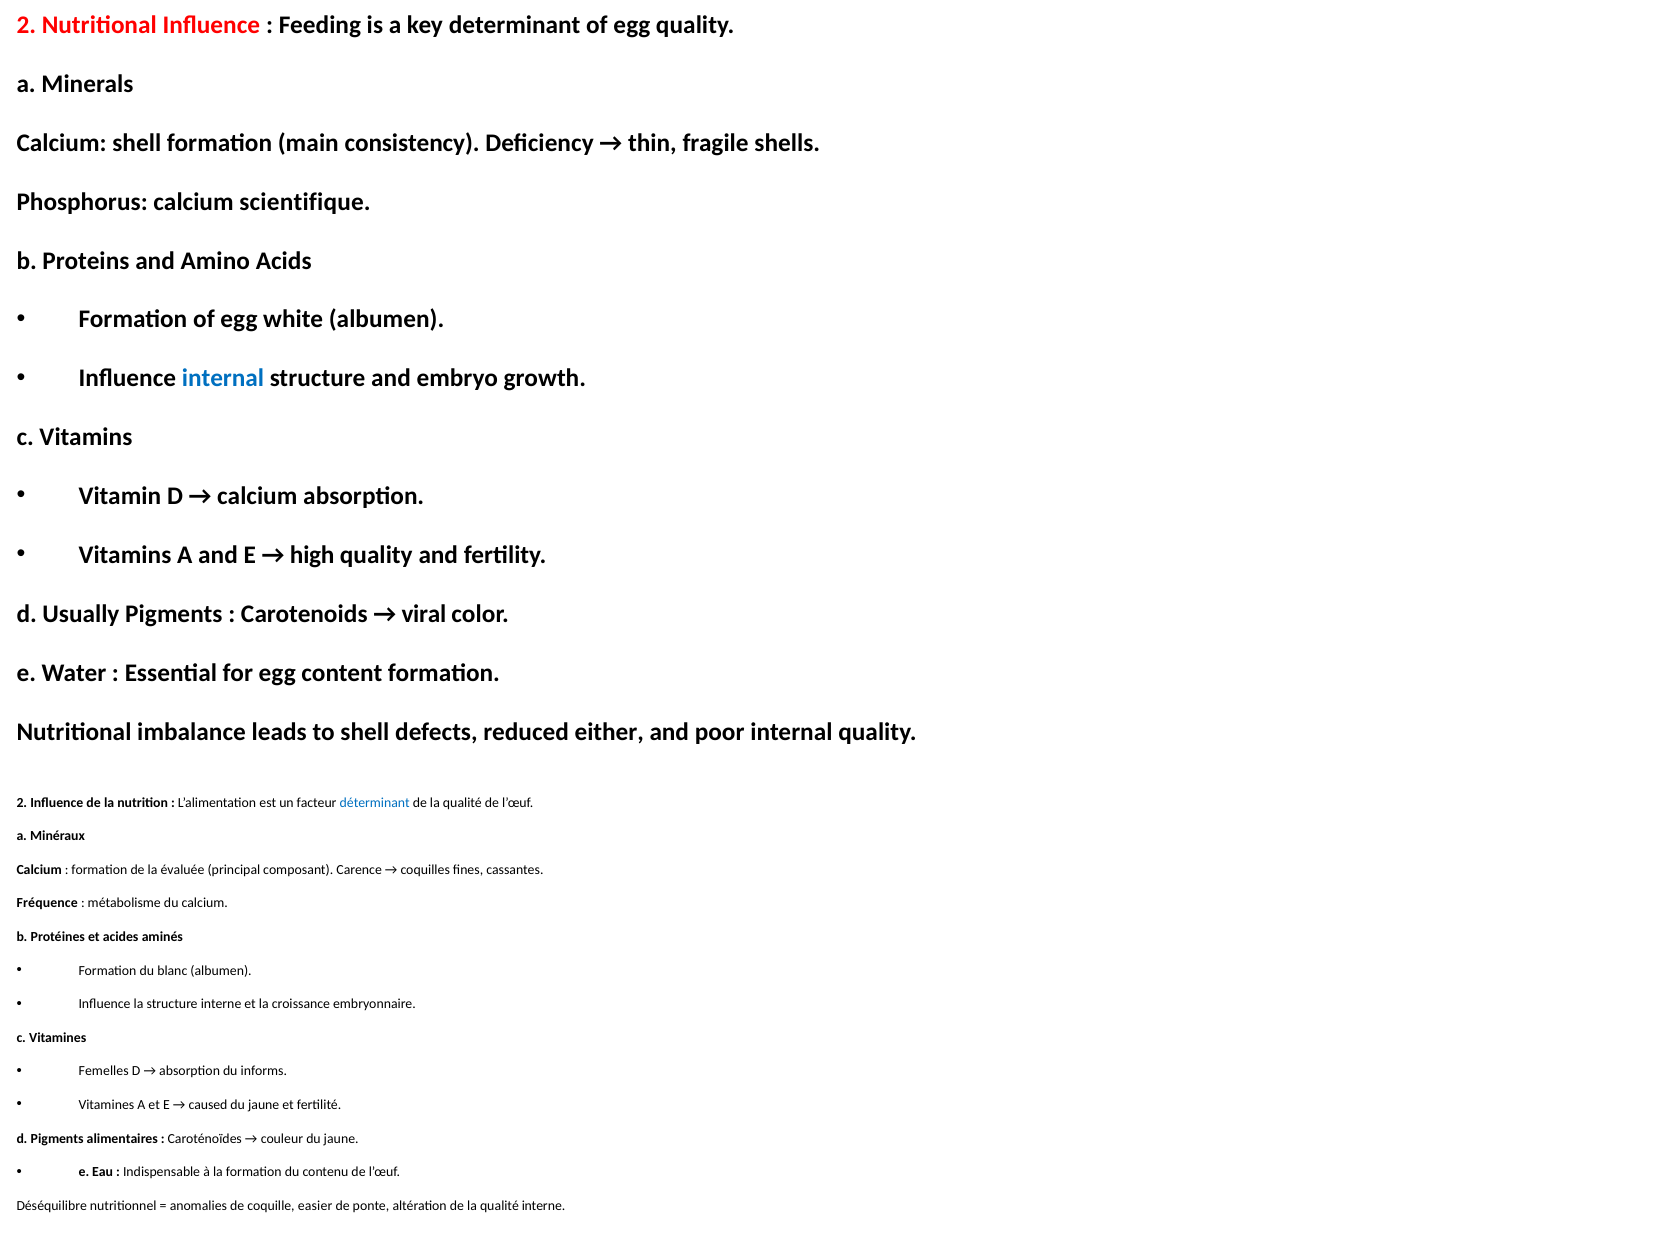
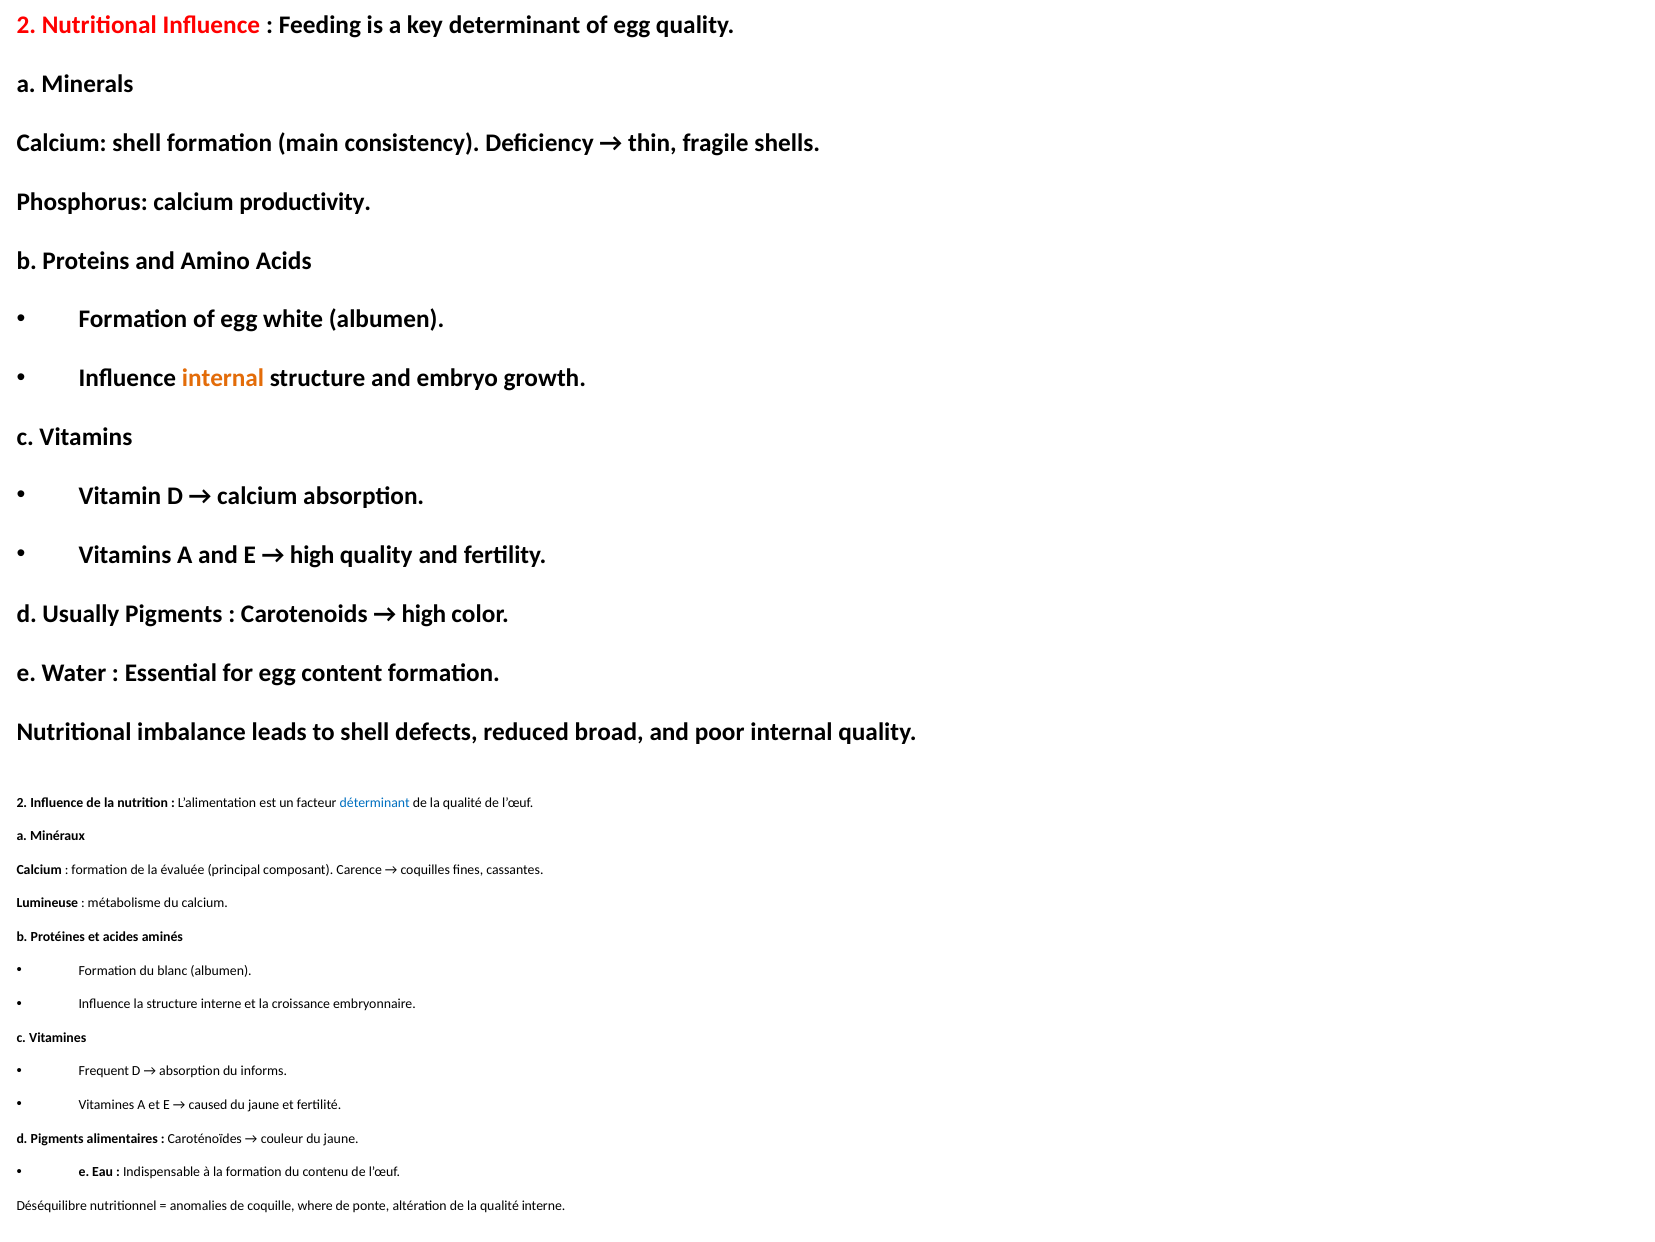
scientifique: scientifique -> productivity (305, 202)
internal colour: blue -> orange (223, 378)
viral: viral -> high (424, 614)
either: either -> broad (609, 731)
Fréquence: Fréquence -> Lumineuse (47, 903)
Femelles: Femelles -> Frequent (104, 1071)
easier: easier -> where (315, 1205)
